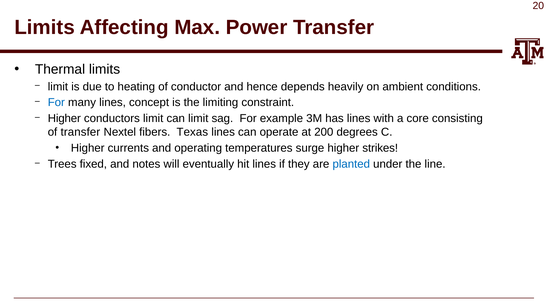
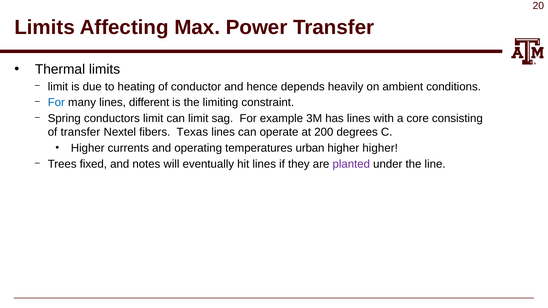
concept: concept -> different (149, 103)
Higher: Higher -> Spring (64, 119)
surge: surge -> urban (310, 148)
higher strikes: strikes -> higher (380, 148)
planted colour: blue -> purple (351, 164)
